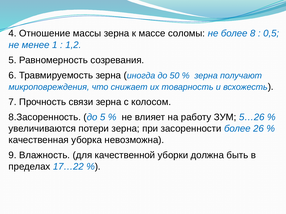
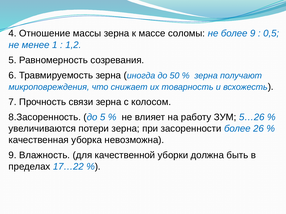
более 8: 8 -> 9 (253, 34)
